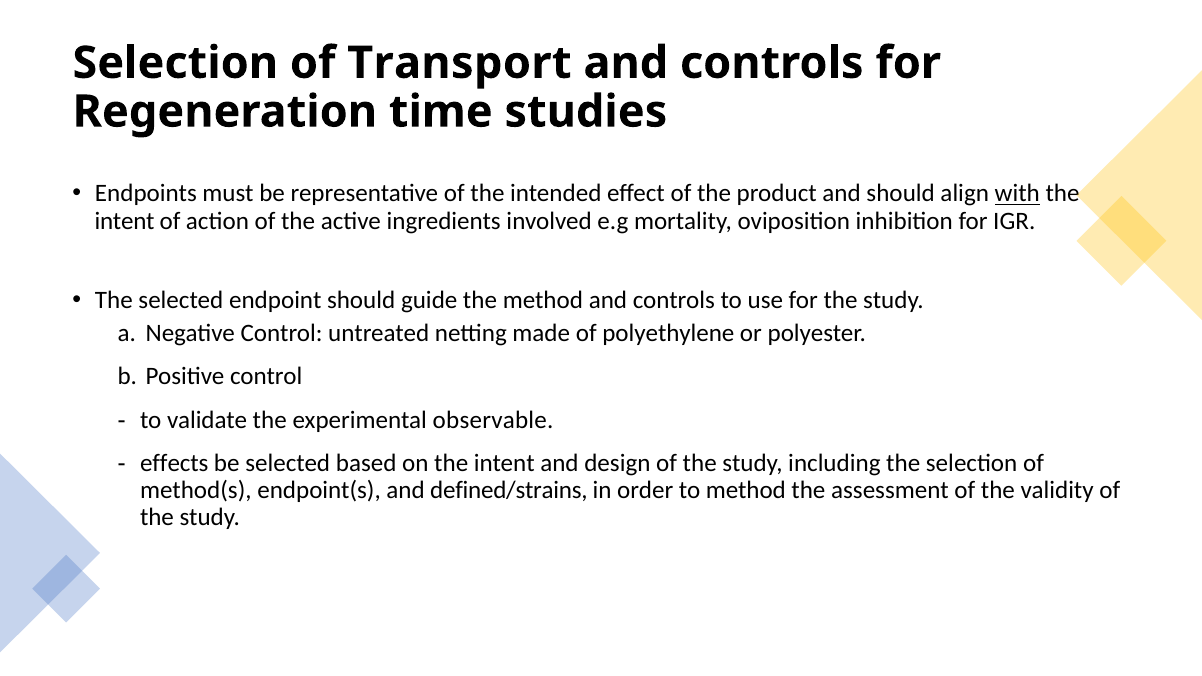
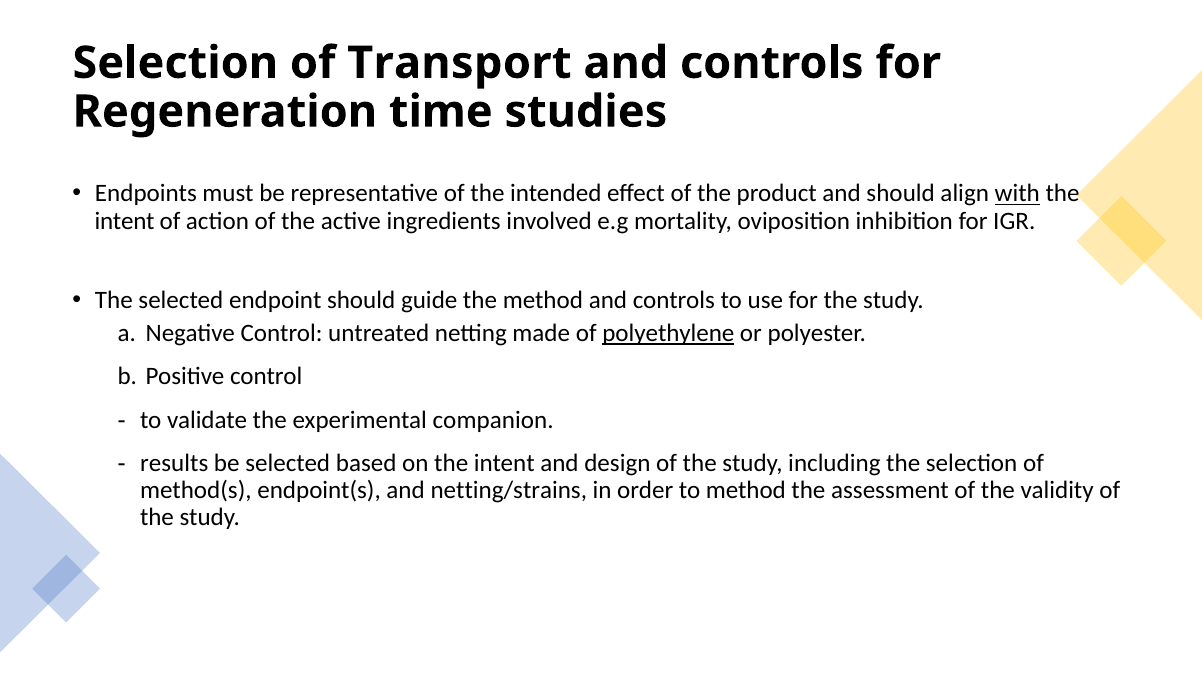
polyethylene underline: none -> present (668, 333)
observable: observable -> companion (493, 420)
effects: effects -> results (174, 463)
defined/strains: defined/strains -> netting/strains (509, 490)
